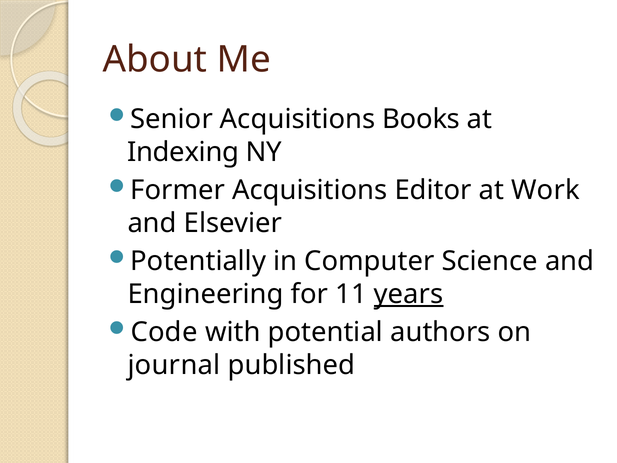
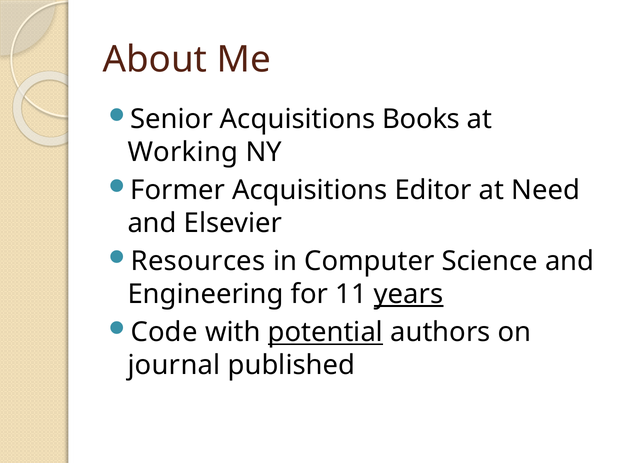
Indexing: Indexing -> Working (183, 152)
Work: Work -> Need (546, 190)
Potentially: Potentially -> Resources (198, 261)
potential underline: none -> present (325, 332)
